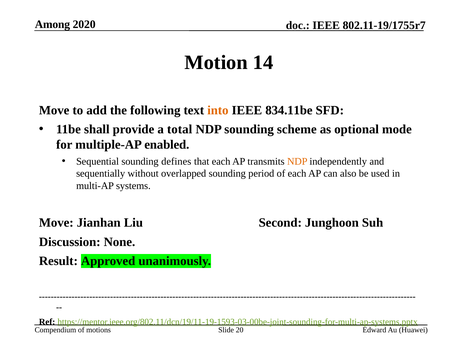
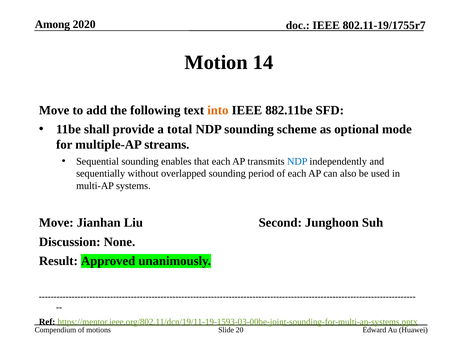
834.11be: 834.11be -> 882.11be (289, 110)
enabled: enabled -> streams (167, 144)
defines: defines -> enables (176, 161)
NDP colour: orange -> blue (297, 161)
